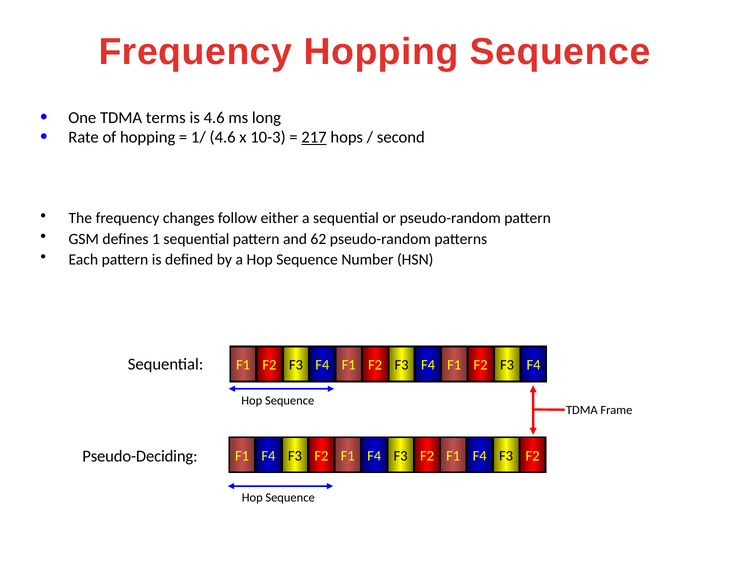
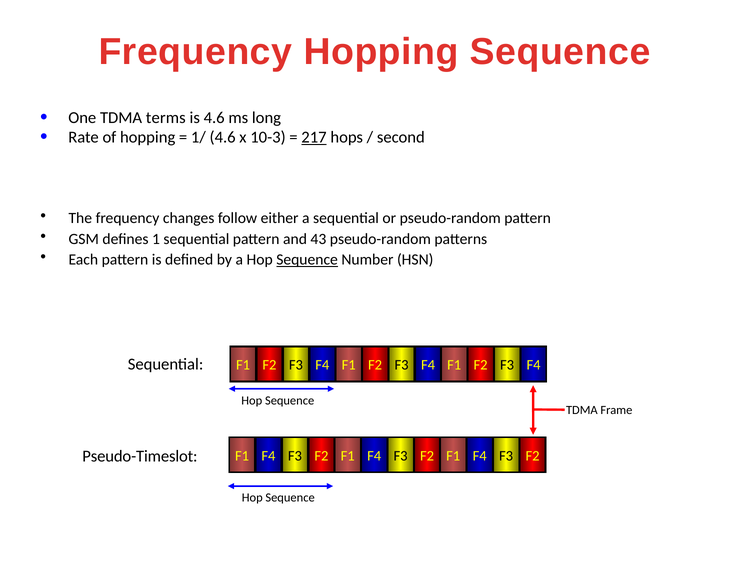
62: 62 -> 43 (318, 239)
Sequence underline: none -> present (307, 259)
Pseudo-Deciding: Pseudo-Deciding -> Pseudo-Timeslot (140, 456)
